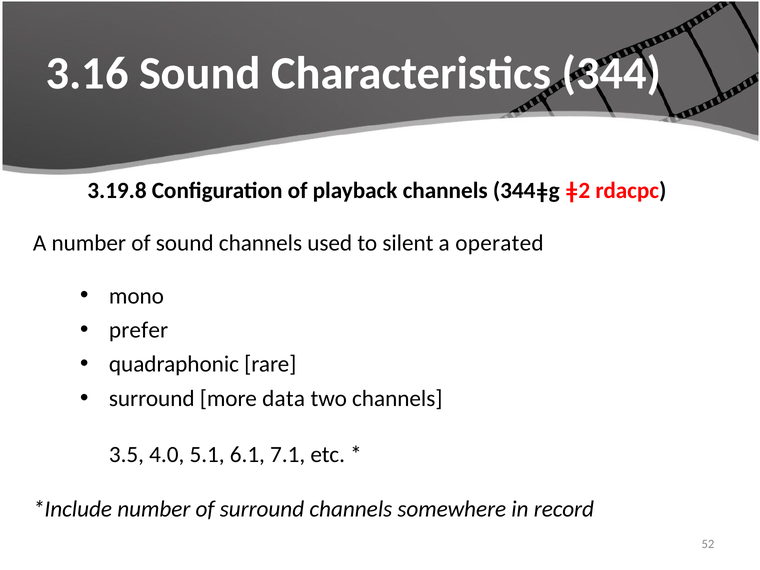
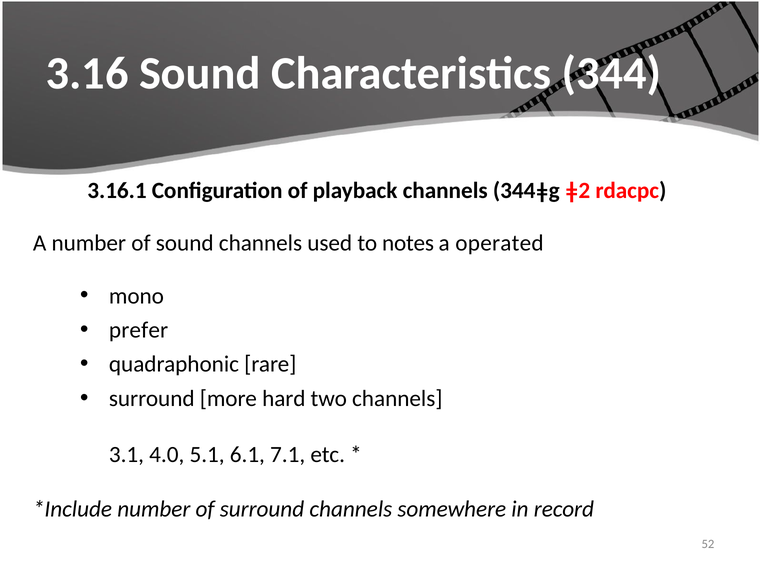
3.19.8: 3.19.8 -> 3.16.1 (117, 190)
silent: silent -> notes (408, 243)
data: data -> hard (284, 399)
3.5: 3.5 -> 3.1 (126, 454)
